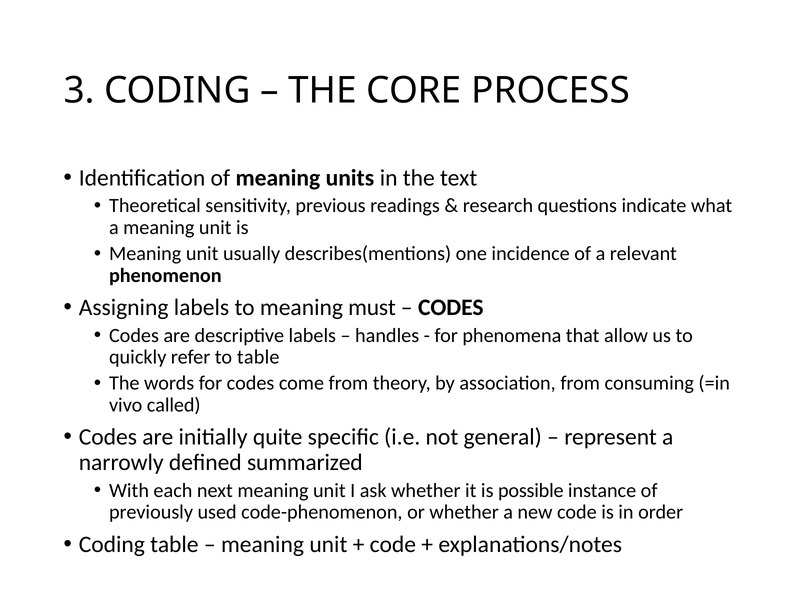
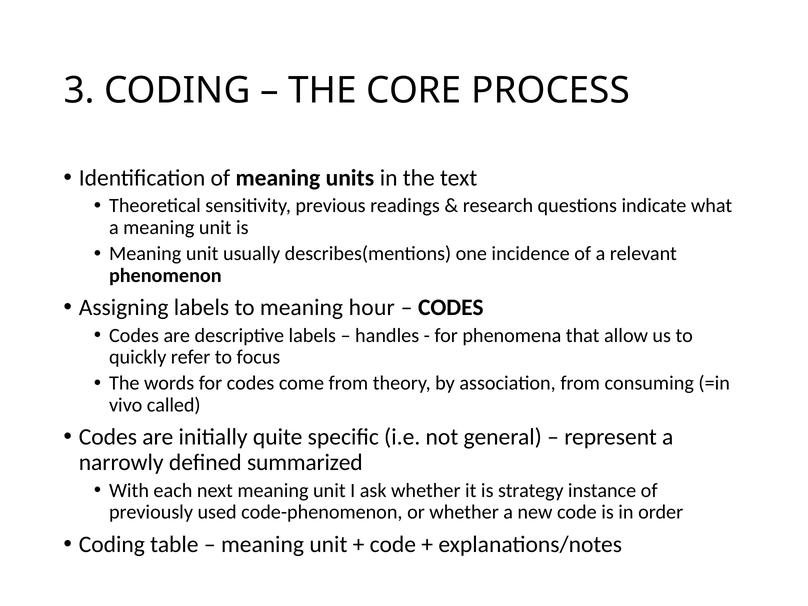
must: must -> hour (372, 308)
to table: table -> focus (258, 357)
possible: possible -> strategy (531, 490)
